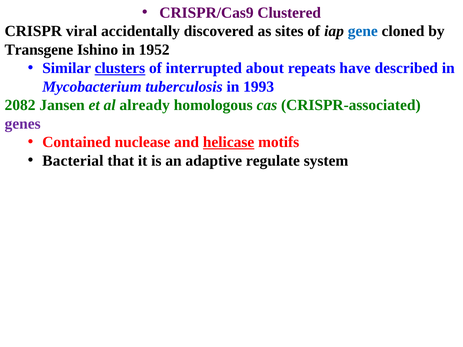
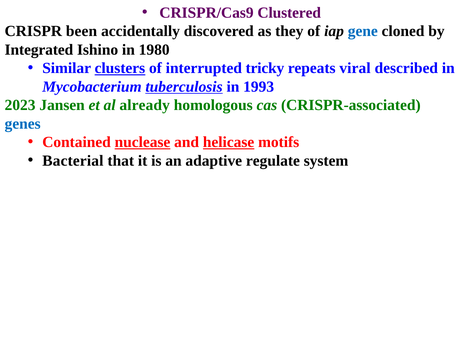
viral: viral -> been (81, 31)
sites: sites -> they (289, 31)
Transgene: Transgene -> Integrated (39, 50)
1952: 1952 -> 1980 (154, 50)
about: about -> tricky (265, 68)
have: have -> viral (355, 68)
tuberculosis underline: none -> present (184, 87)
2082: 2082 -> 2023 (20, 105)
genes colour: purple -> blue (23, 124)
nuclease underline: none -> present (142, 142)
